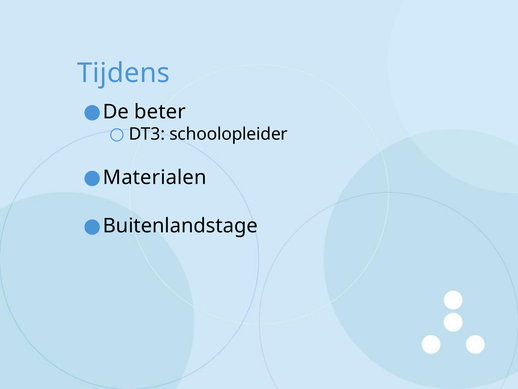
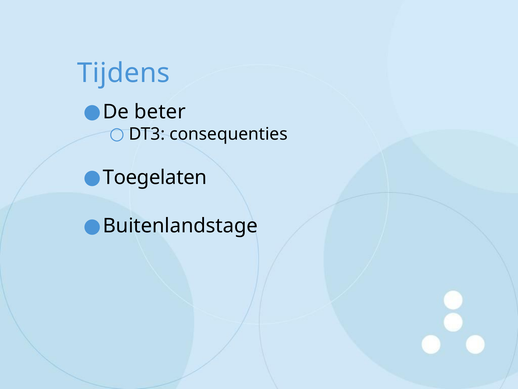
schoolopleider: schoolopleider -> consequenties (229, 134)
Materialen: Materialen -> Toegelaten (155, 177)
